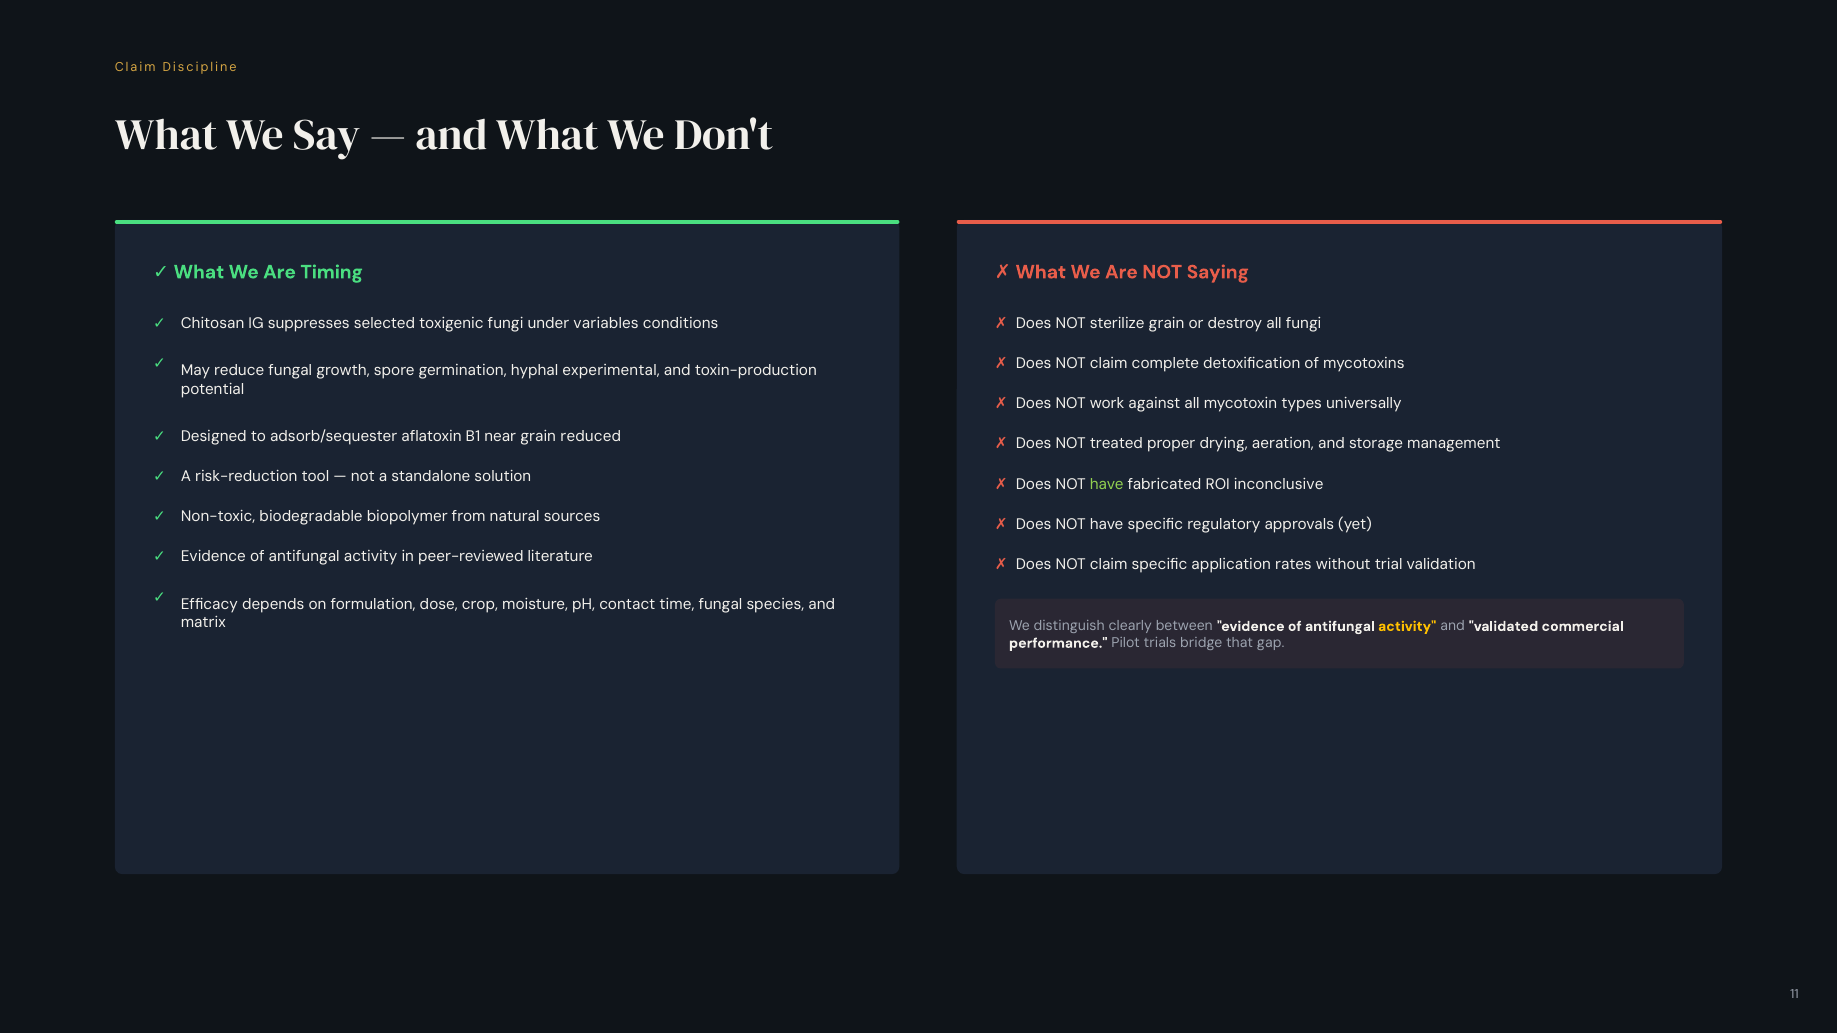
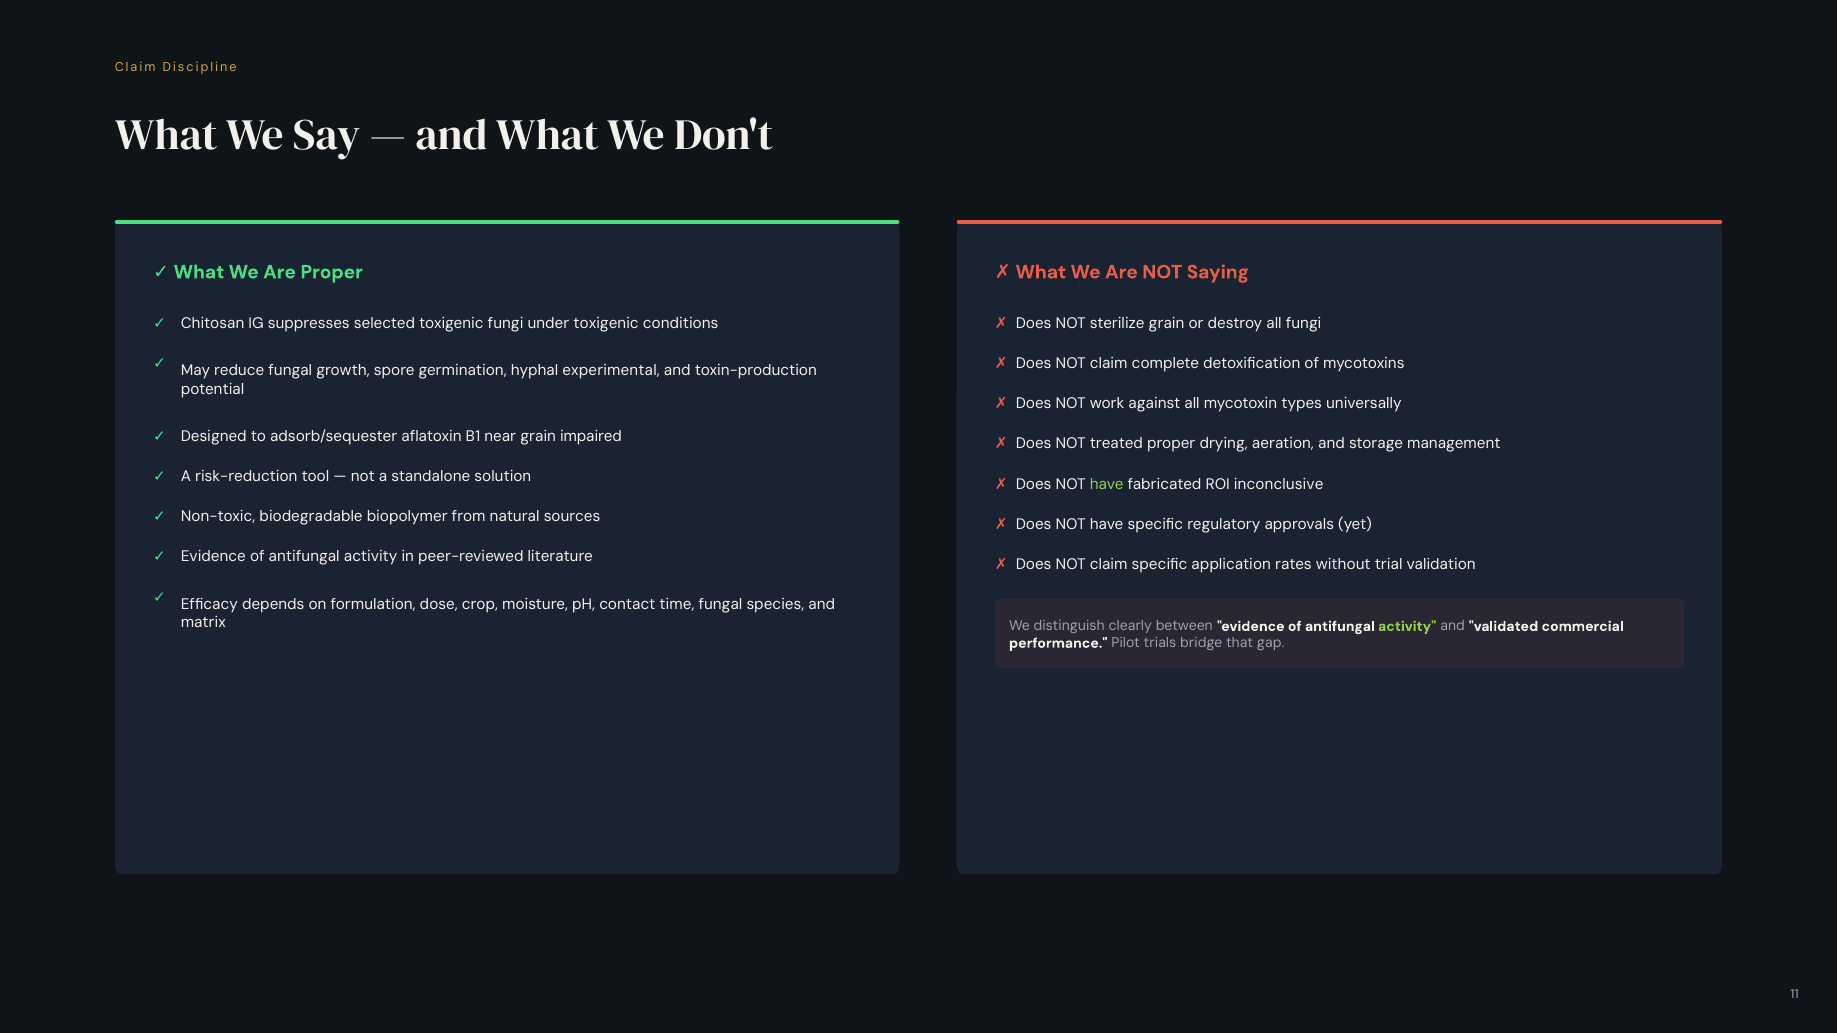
Are Timing: Timing -> Proper (332, 272)
under variables: variables -> toxigenic (606, 323)
reduced: reduced -> impaired (591, 436)
activity colour: yellow -> light green (1407, 626)
